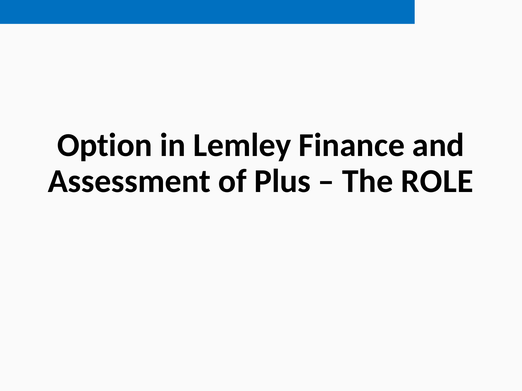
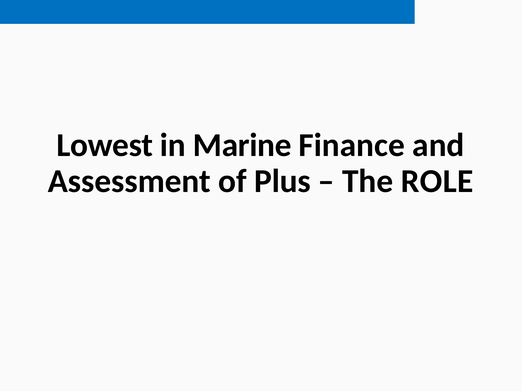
Option: Option -> Lowest (105, 145)
Lemley: Lemley -> Marine (242, 145)
